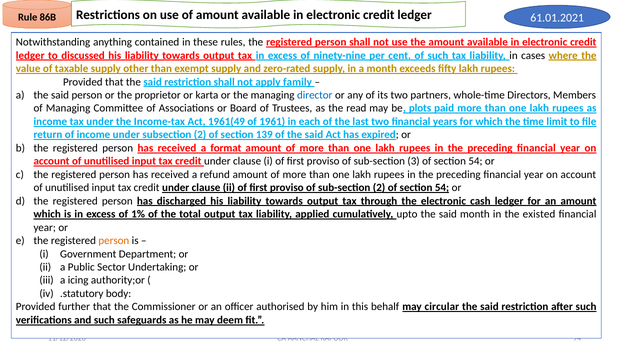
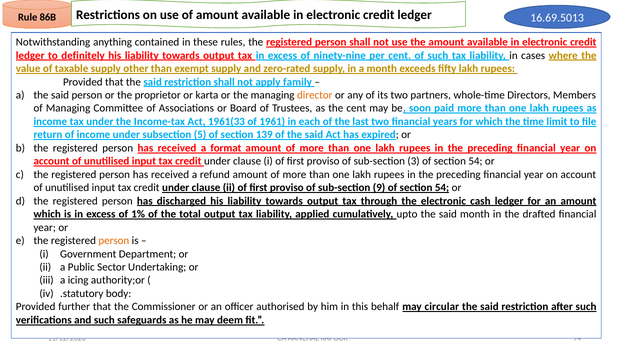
61.01.2021: 61.01.2021 -> 16.69.5013 (557, 18)
discussed: discussed -> definitely (83, 55)
director colour: blue -> orange (315, 95)
the read: read -> cent (356, 108)
plots: plots -> soon (420, 108)
1961(49: 1961(49 -> 1961(33 (226, 122)
subsection 2: 2 -> 5 (200, 135)
sub-section 2: 2 -> 9 (379, 188)
existed: existed -> drafted (539, 214)
